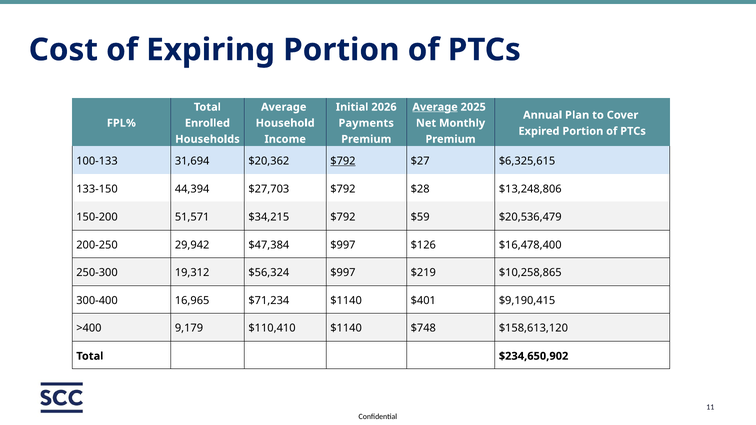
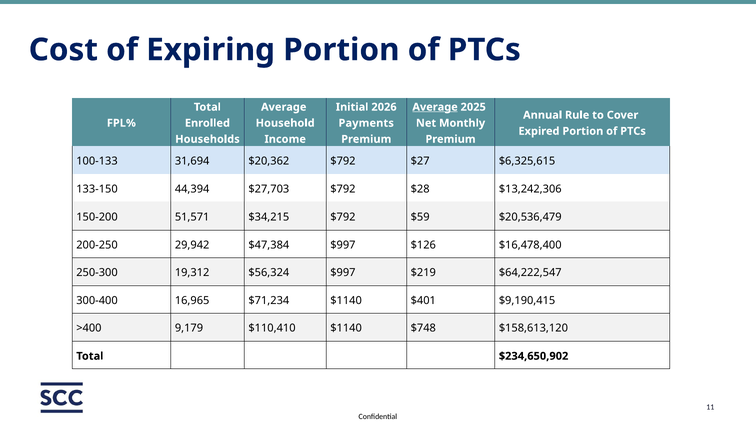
Plan: Plan -> Rule (577, 115)
$792 underline: present -> none (343, 161)
$13,248,806: $13,248,806 -> $13,242,306 (530, 189)
$10,258,865: $10,258,865 -> $64,222,547 (530, 273)
